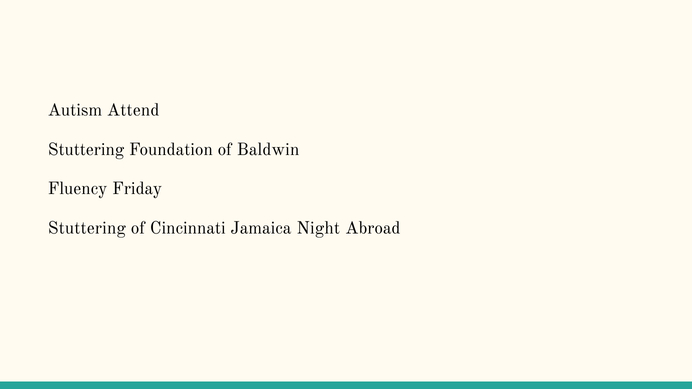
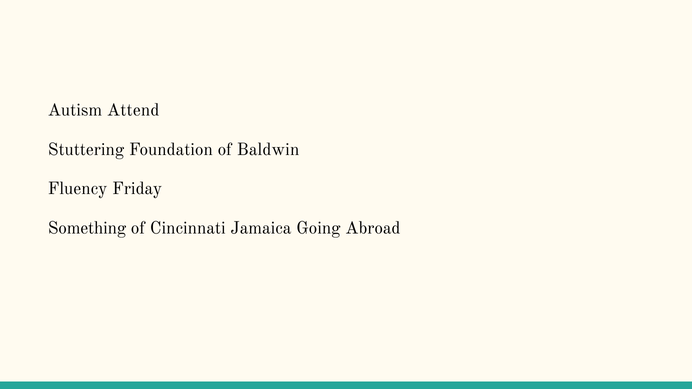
Stuttering: Stuttering -> Something (87, 228)
Night: Night -> Going (318, 228)
